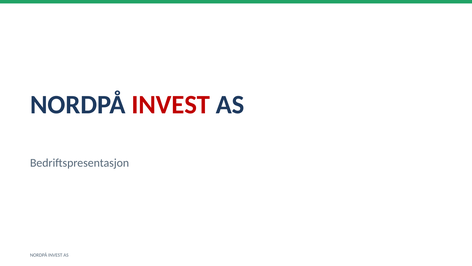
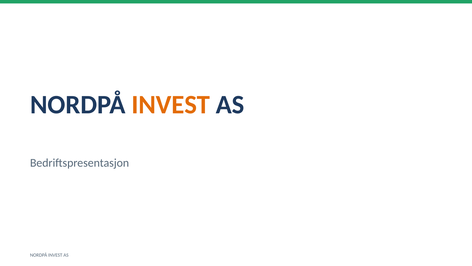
INVEST colour: red -> orange (171, 105)
